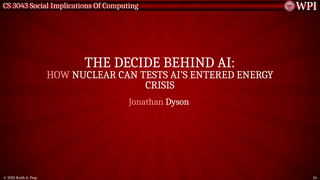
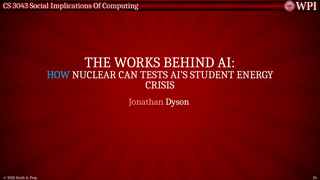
DECIDE: DECIDE -> WORKS (137, 63)
HOW colour: pink -> light blue (58, 75)
ENTERED: ENTERED -> STUDENT (212, 75)
